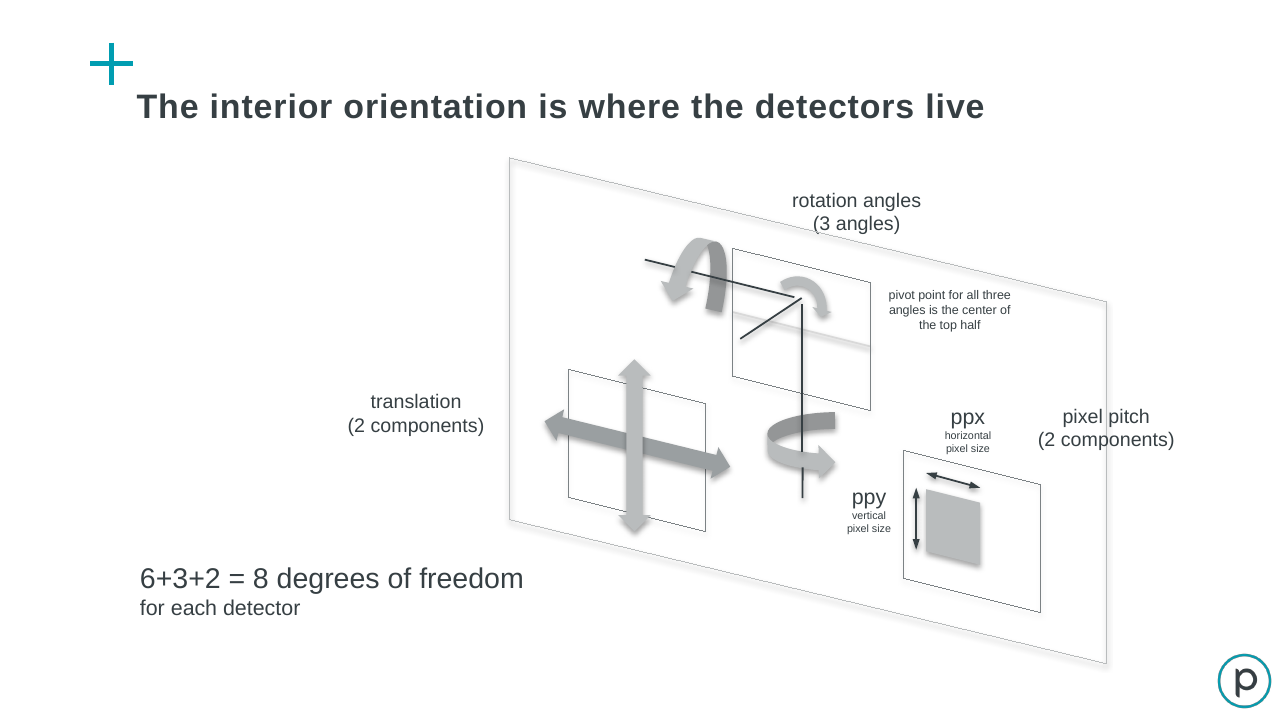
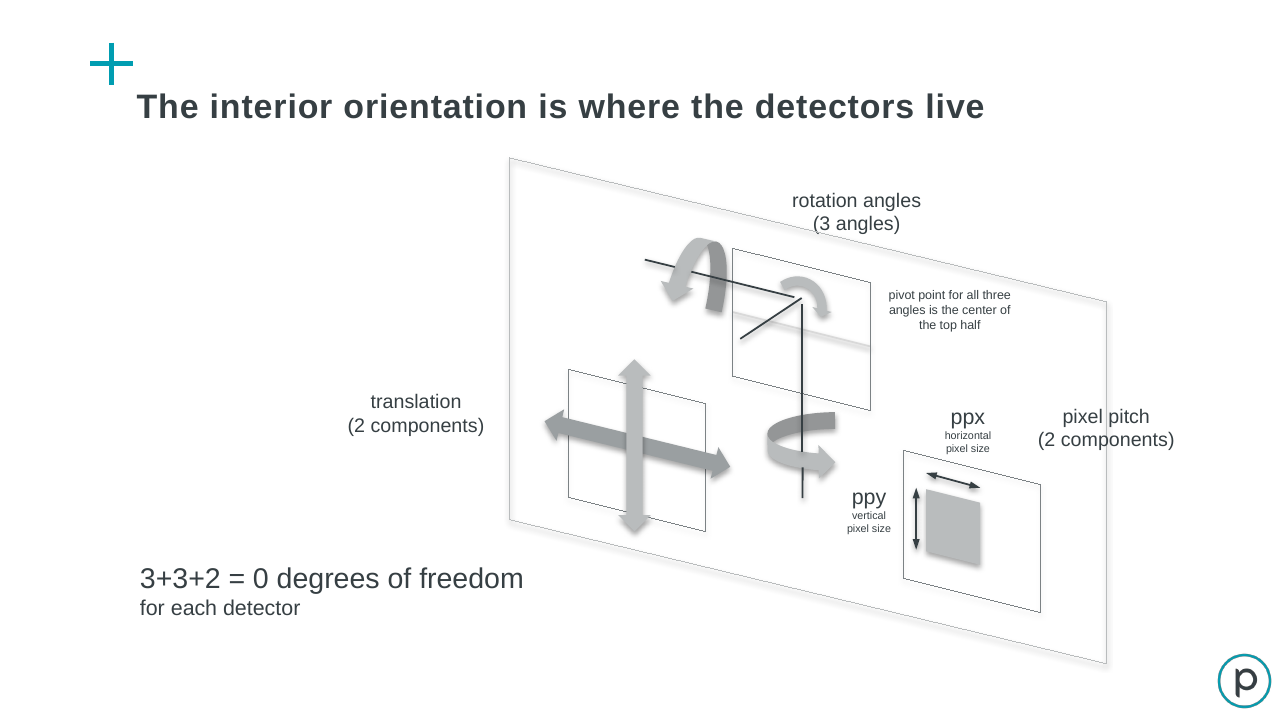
6+3+2: 6+3+2 -> 3+3+2 (180, 579)
8: 8 -> 0 (261, 579)
